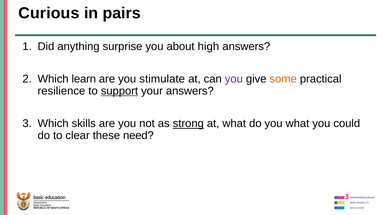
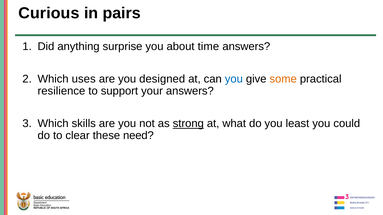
high: high -> time (208, 46)
learn: learn -> uses (84, 79)
stimulate: stimulate -> designed (162, 79)
you colour: purple -> blue (234, 79)
support underline: present -> none (119, 91)
you what: what -> least (297, 124)
